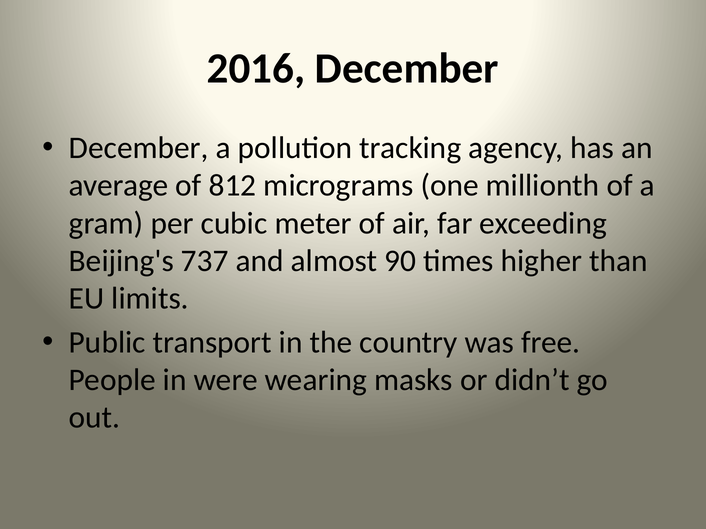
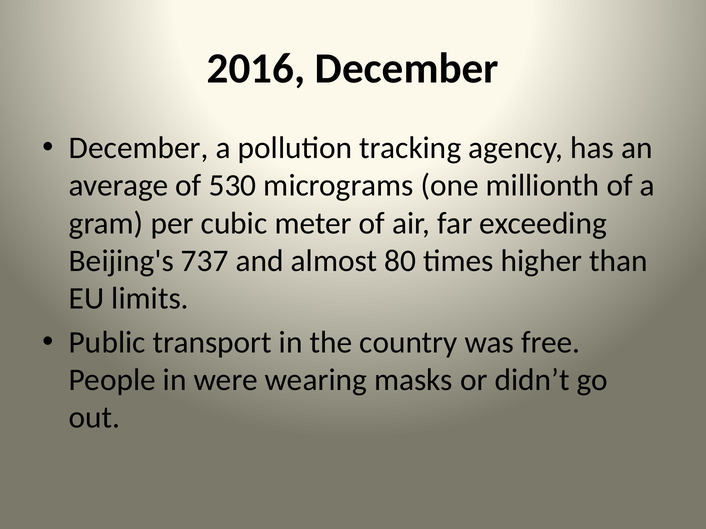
812: 812 -> 530 (232, 186)
90: 90 -> 80 (400, 261)
